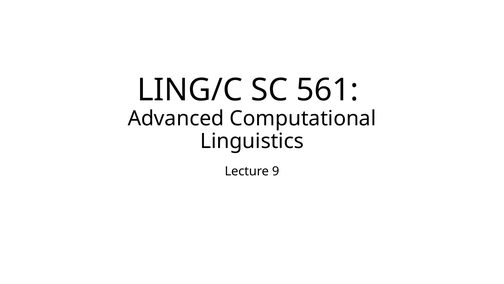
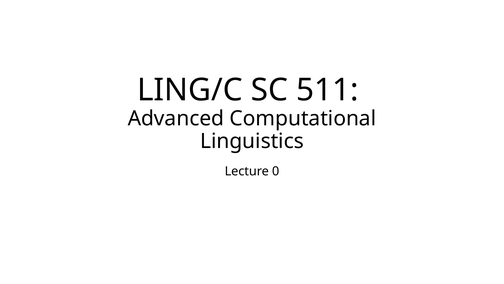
561: 561 -> 511 (328, 90)
9: 9 -> 0 (276, 171)
